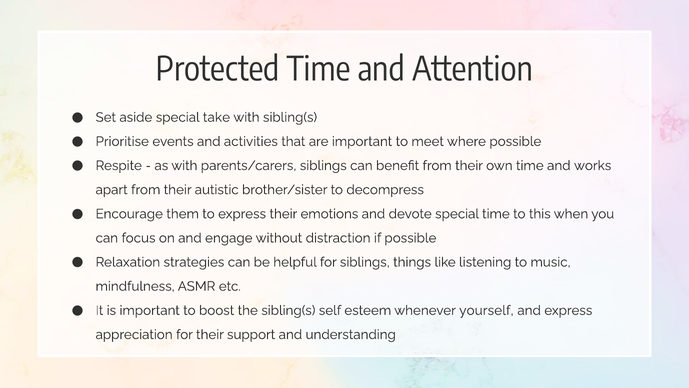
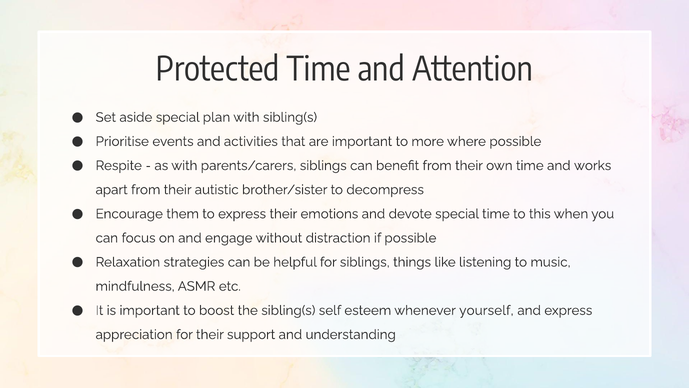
take: take -> plan (216, 117)
meet: meet -> more (428, 141)
